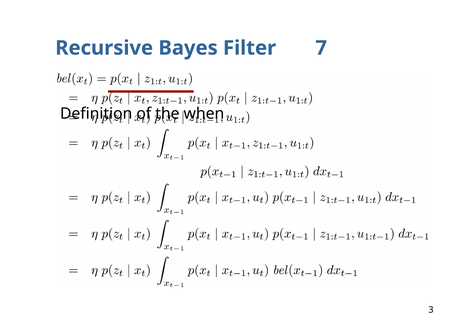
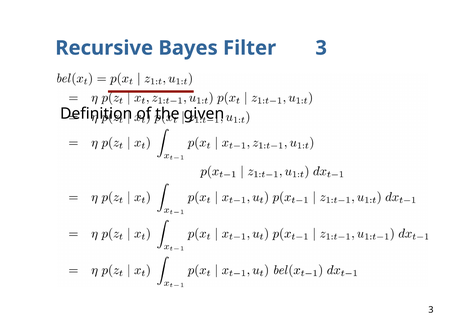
Filter 7: 7 -> 3 (321, 48)
when: when -> given (204, 114)
